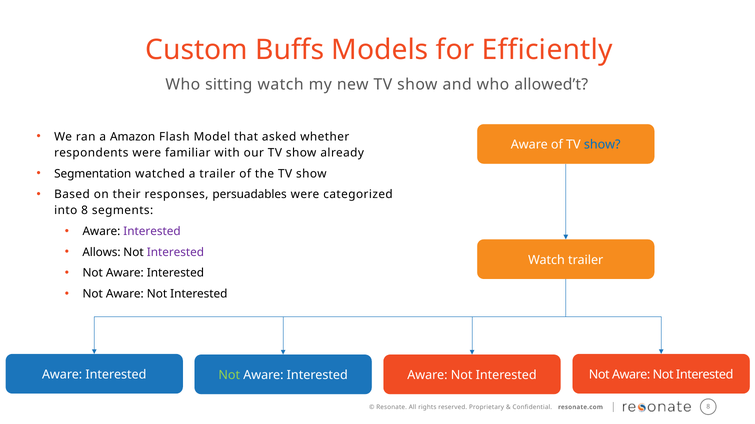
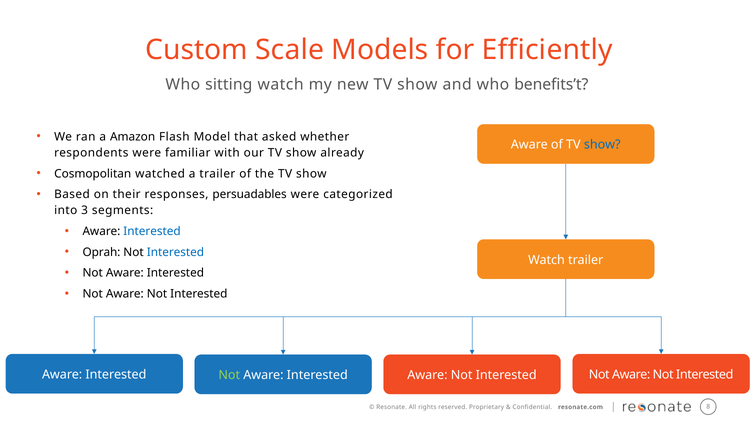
Buffs: Buffs -> Scale (290, 50)
allowed’t: allowed’t -> benefits’t (551, 85)
Segmentation: Segmentation -> Cosmopolitan (93, 174)
into 8: 8 -> 3 (85, 211)
Interested colour: purple -> blue (152, 232)
Allows: Allows -> Oprah (101, 253)
Interested colour: purple -> blue (175, 253)
